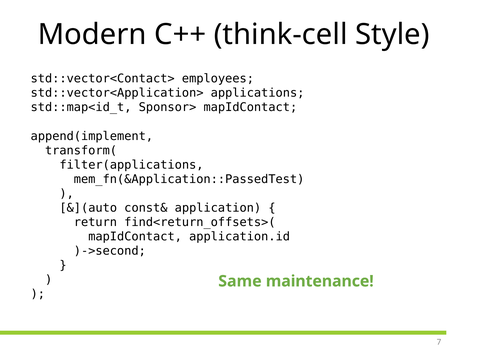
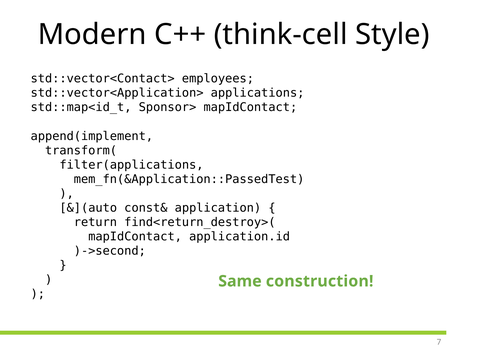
find<return_offsets>(: find<return_offsets>( -> find<return_destroy>( (200, 222)
maintenance: maintenance -> construction (320, 281)
